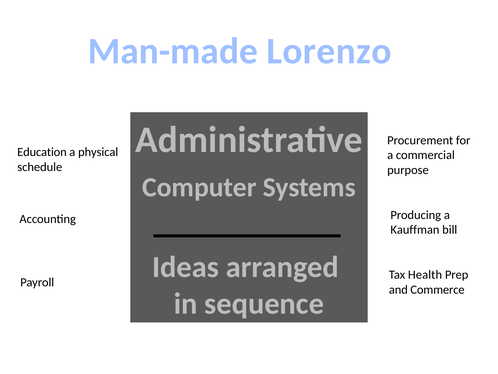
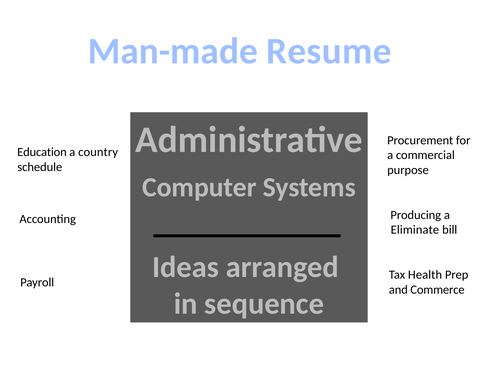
Lorenzo: Lorenzo -> Resume (329, 51)
physical: physical -> country (98, 152)
Kauffman: Kauffman -> Eliminate (415, 230)
